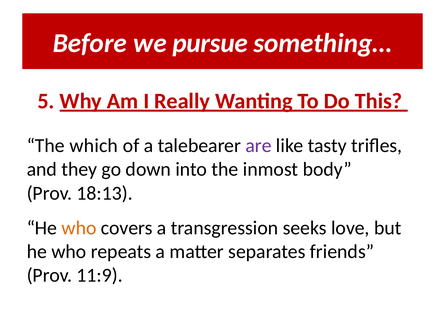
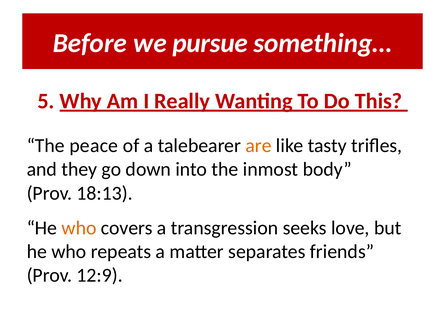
which: which -> peace (94, 146)
are colour: purple -> orange (259, 146)
11:9: 11:9 -> 12:9 (100, 275)
